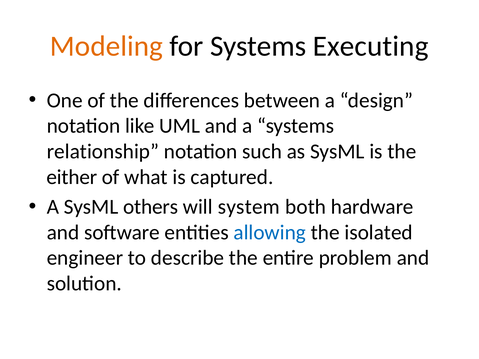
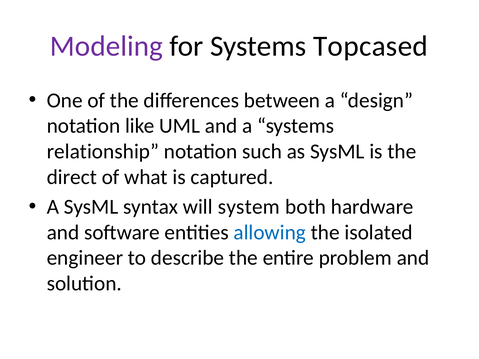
Modeling colour: orange -> purple (106, 46)
Executing: Executing -> Topcased (371, 46)
either: either -> direct (72, 177)
others: others -> syntax (151, 207)
